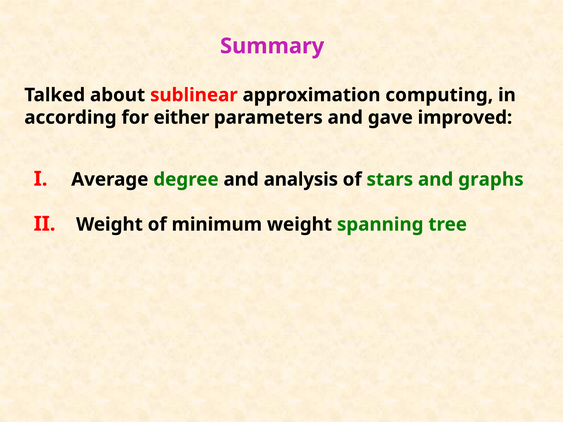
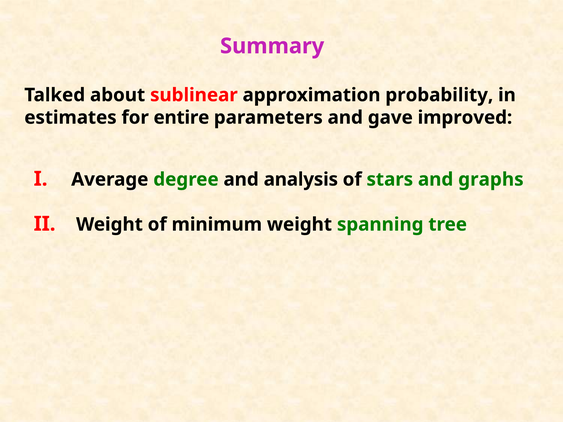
computing: computing -> probability (439, 95)
according: according -> estimates (70, 118)
either: either -> entire (181, 118)
